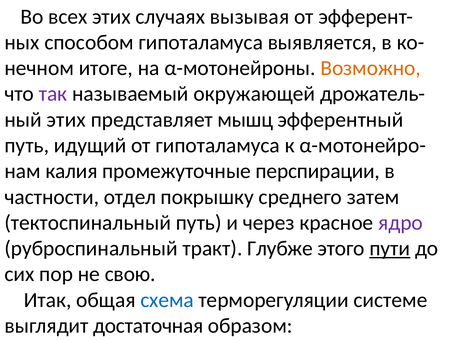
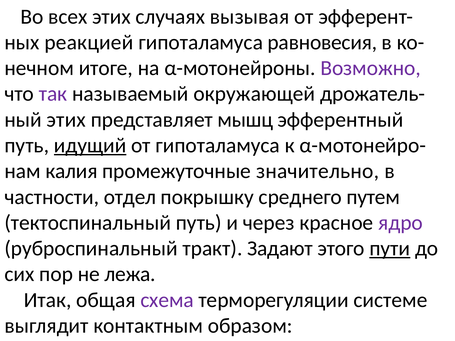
способом: способом -> реакцией (89, 42)
выявляется: выявляется -> равновесия (322, 42)
Возможно colour: orange -> purple (371, 68)
идущий underline: none -> present (90, 146)
перспирации: перспирации -> значительно (318, 171)
затем: затем -> путем (373, 197)
Глубже: Глубже -> Задают (280, 249)
свою: свою -> лежа (130, 274)
схема colour: blue -> purple (167, 300)
достаточная: достаточная -> контактным (148, 326)
